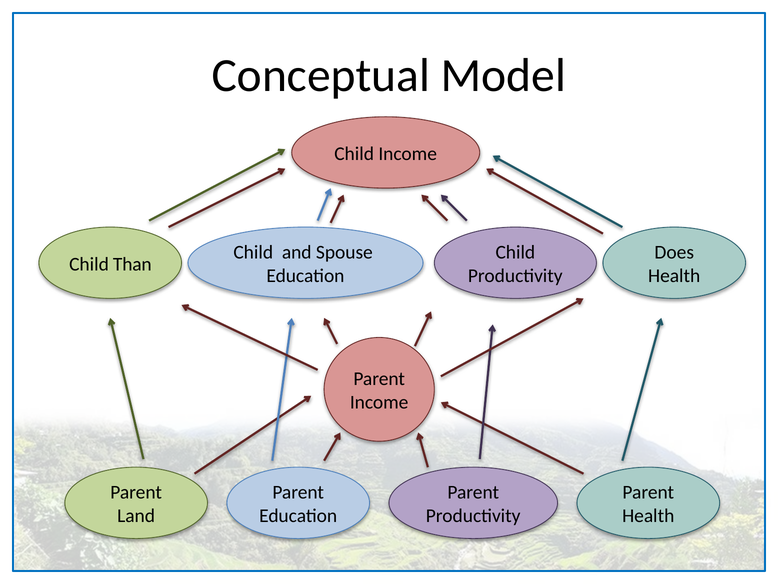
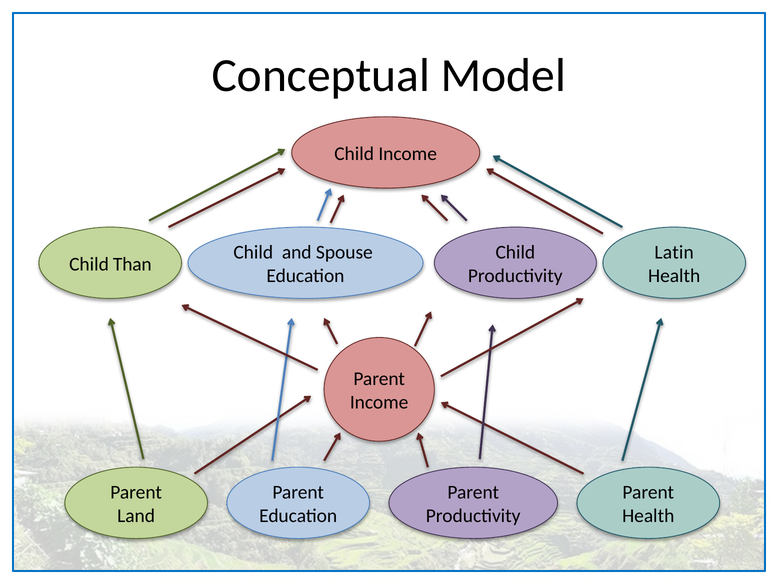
Does: Does -> Latin (674, 252)
